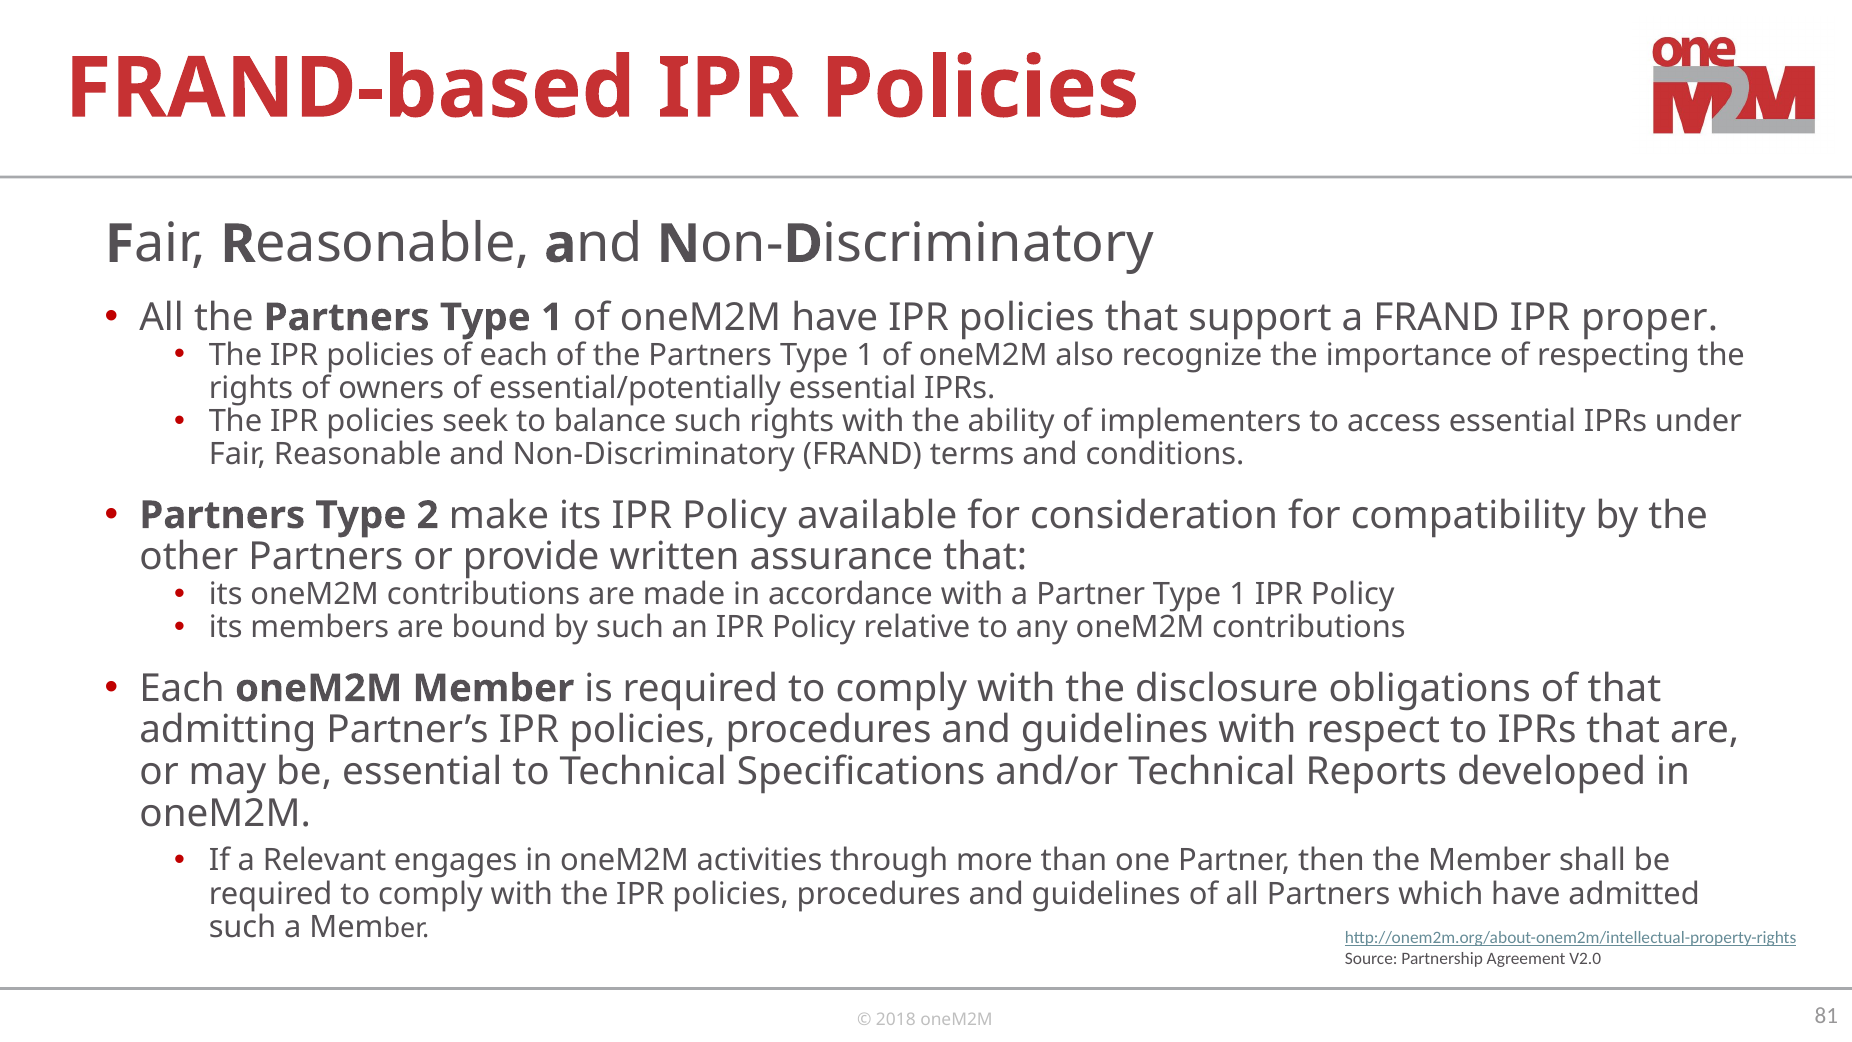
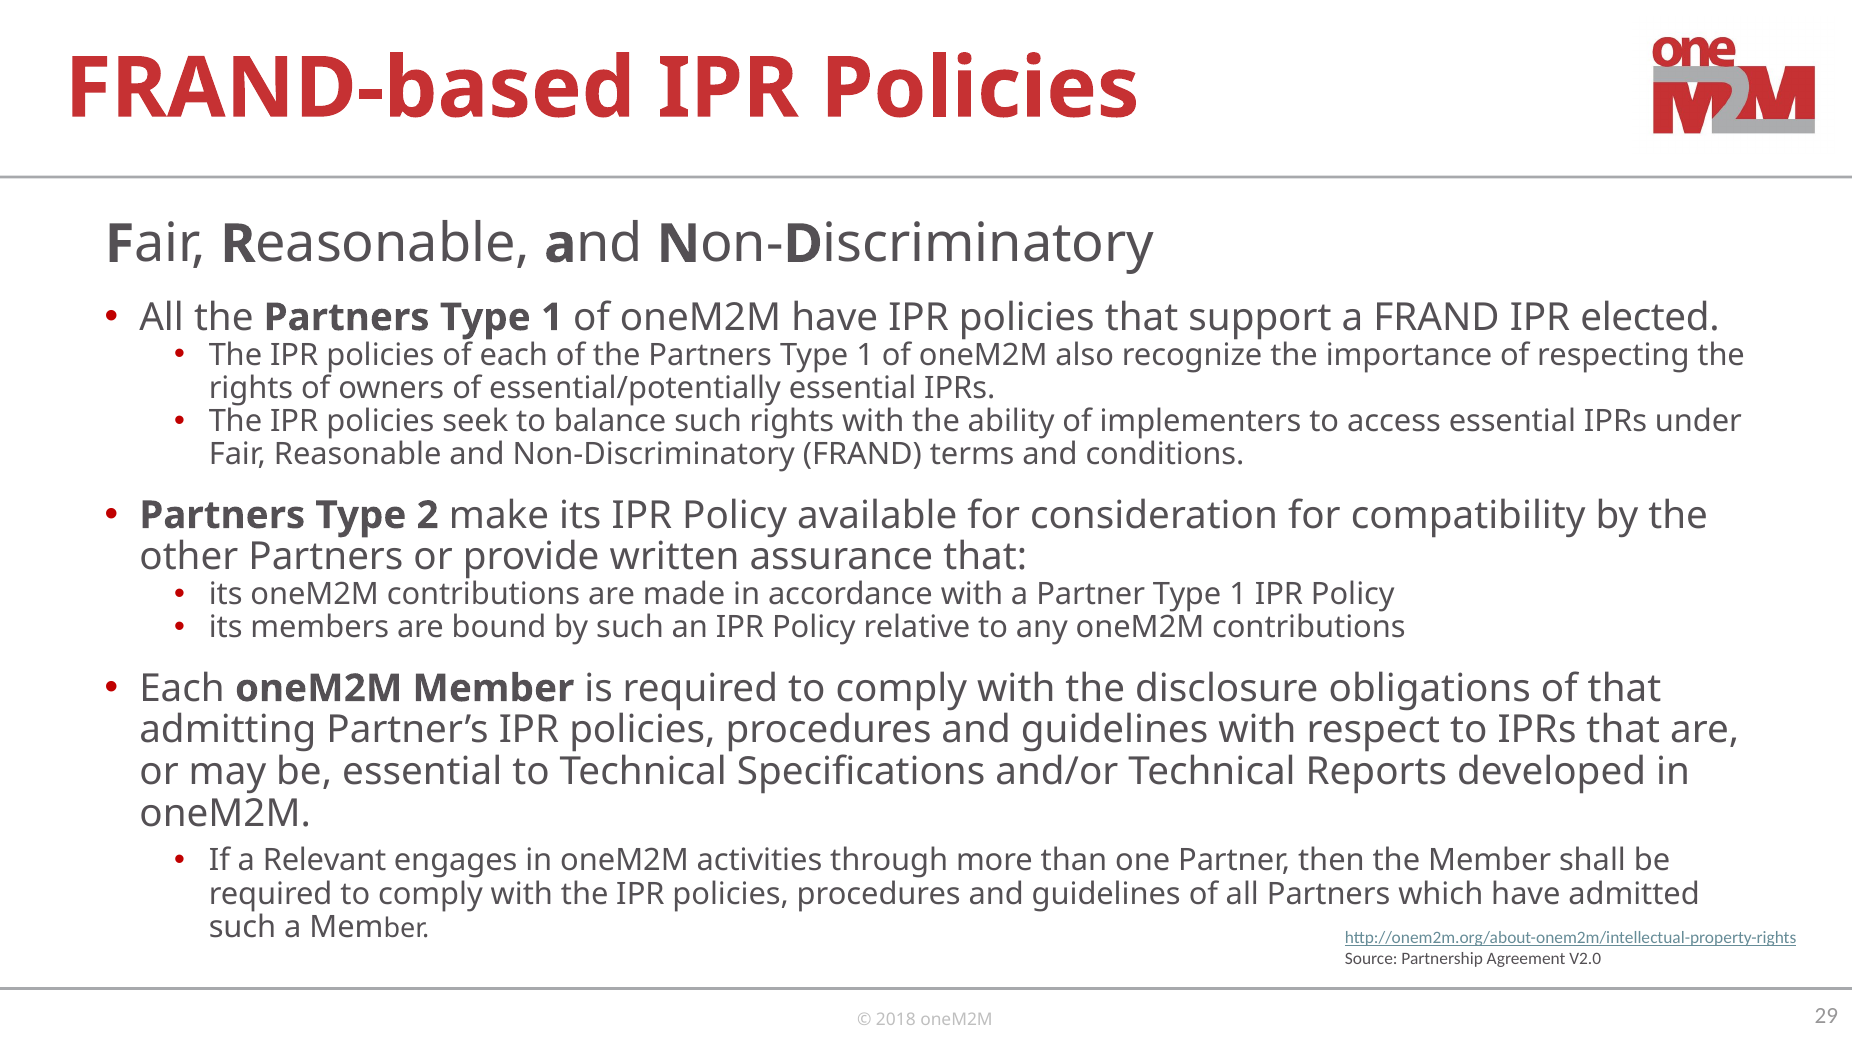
proper: proper -> elected (1650, 317)
81: 81 -> 29 (1826, 1015)
